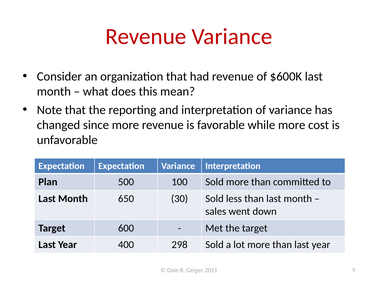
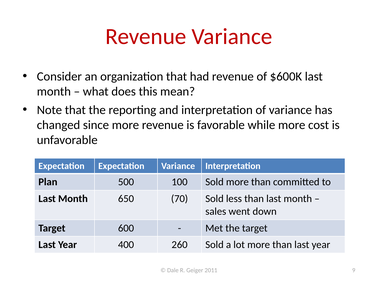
30: 30 -> 70 (180, 199)
298: 298 -> 260 (180, 245)
